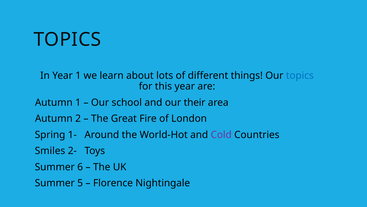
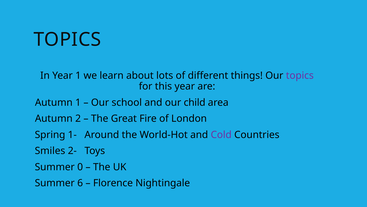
topics colour: blue -> purple (300, 75)
their: their -> child (195, 102)
6: 6 -> 0 (80, 167)
5: 5 -> 6 (80, 183)
